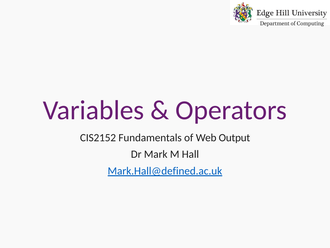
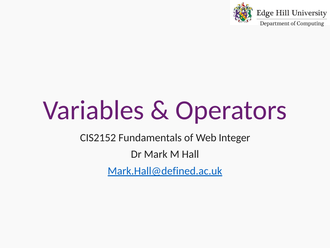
Output: Output -> Integer (234, 138)
